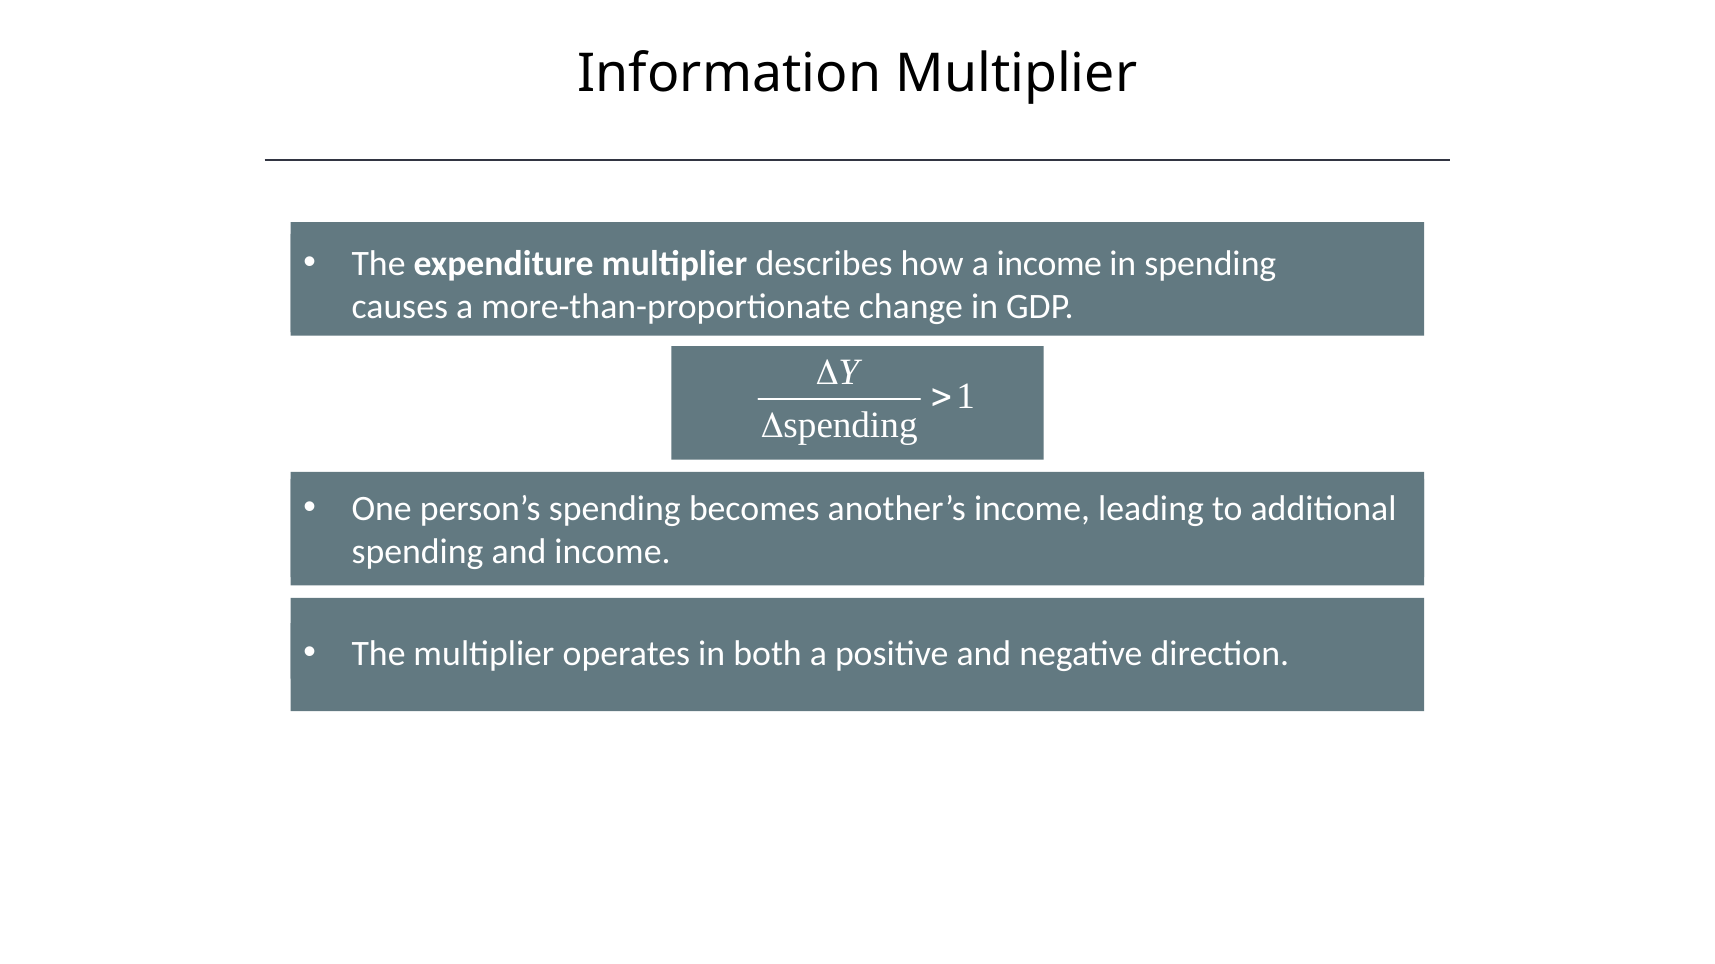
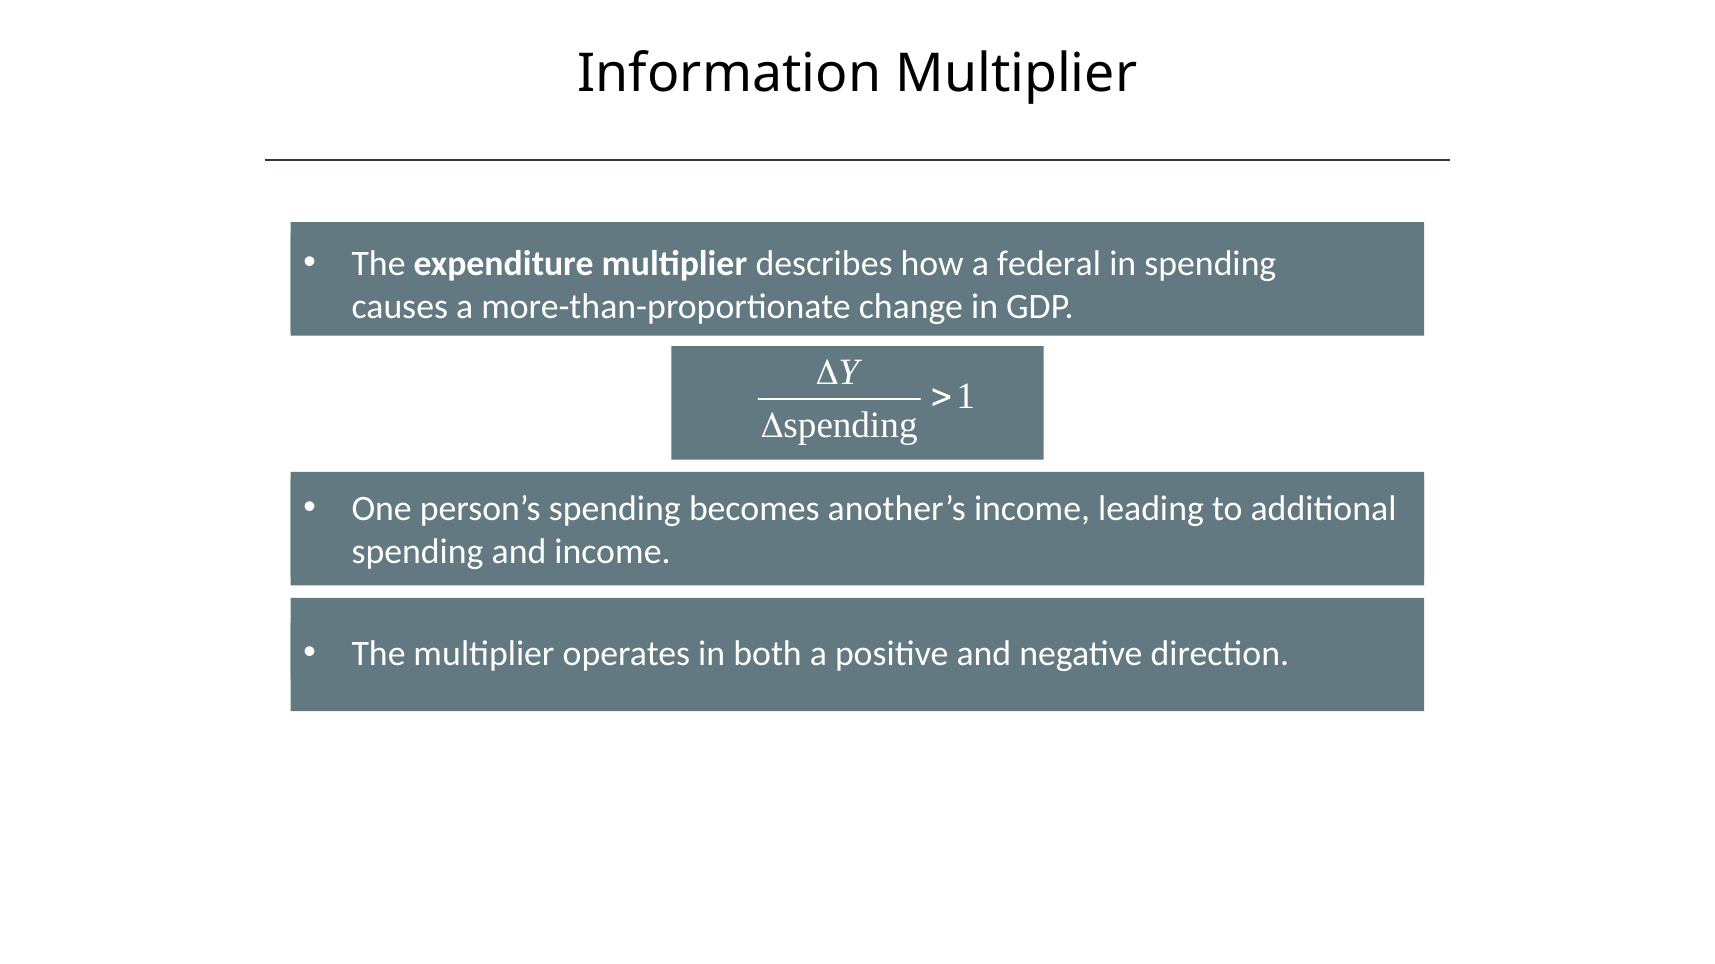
a income: income -> federal (1049, 264)
